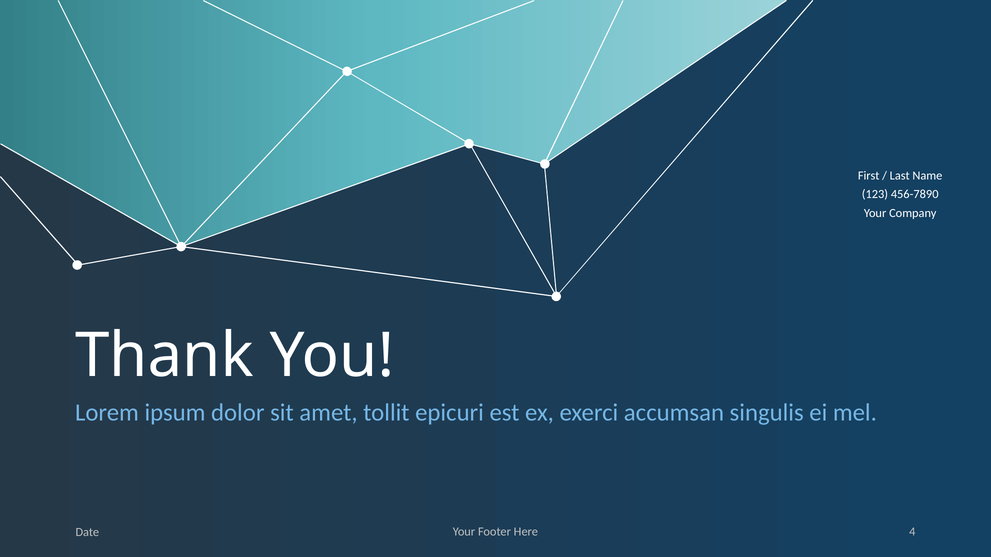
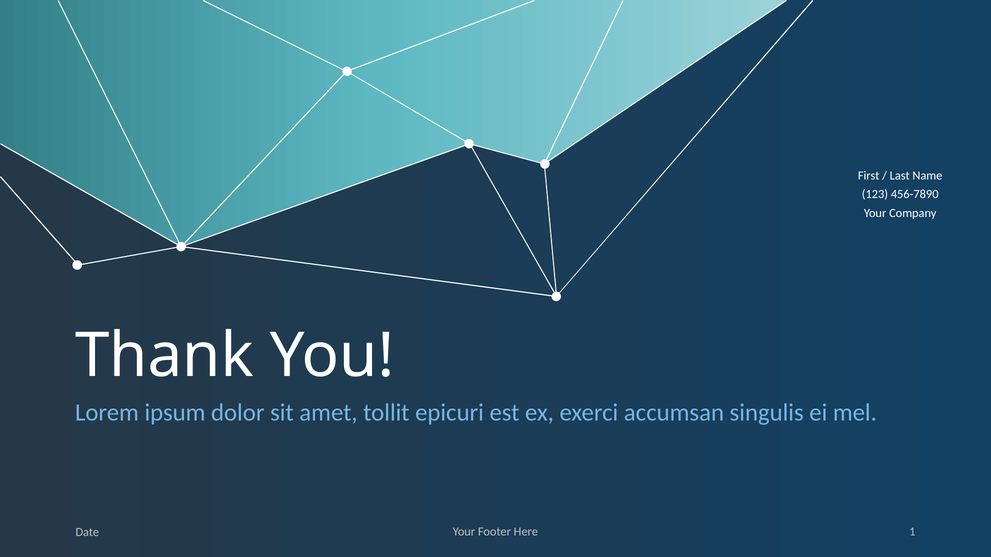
4: 4 -> 1 (912, 532)
